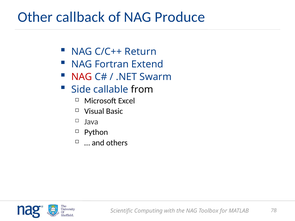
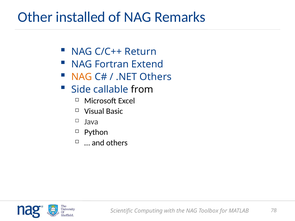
callback: callback -> installed (81, 17)
Produce: Produce -> Remarks (180, 17)
NAG colour: red -> orange (82, 77)
.NET Swarm: Swarm -> Others (156, 77)
